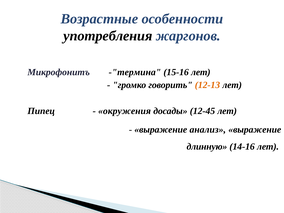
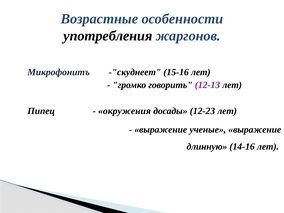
-"термина: -"термина -> -"скуднеет (135, 72)
12-13 colour: orange -> purple (207, 85)
12-45: 12-45 -> 12-23 (202, 111)
анализ: анализ -> ученые (208, 130)
